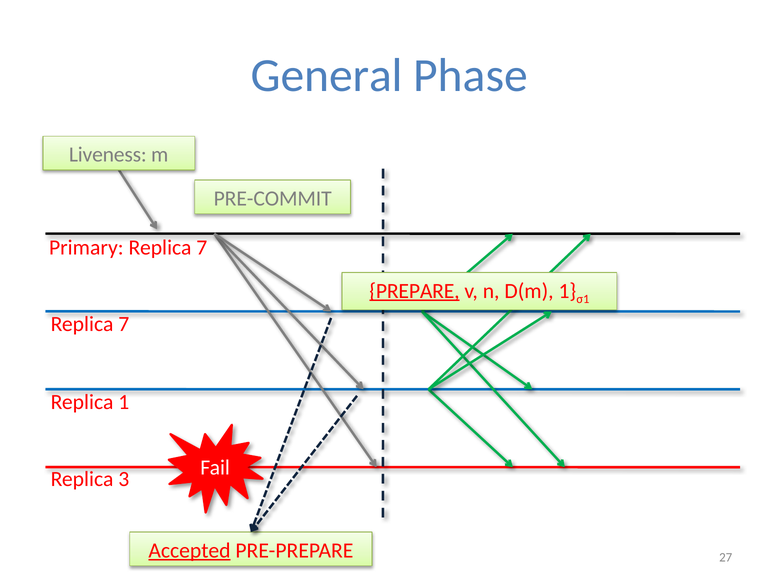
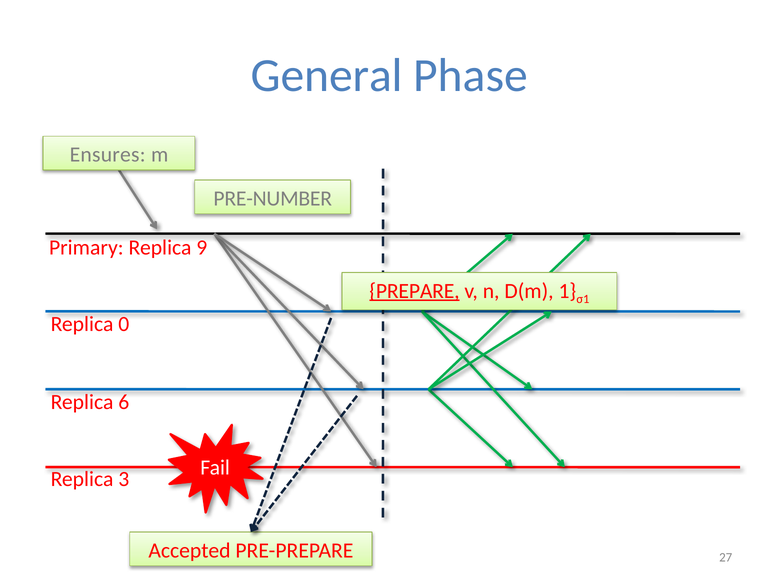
Liveness: Liveness -> Ensures (108, 155)
PRE-COMMIT: PRE-COMMIT -> PRE-NUMBER (273, 198)
Primary Replica 7: 7 -> 9 (202, 248)
7: 7 -> 0 (124, 324)
Replica 1: 1 -> 6 (124, 402)
Accepted underline: present -> none (190, 551)
